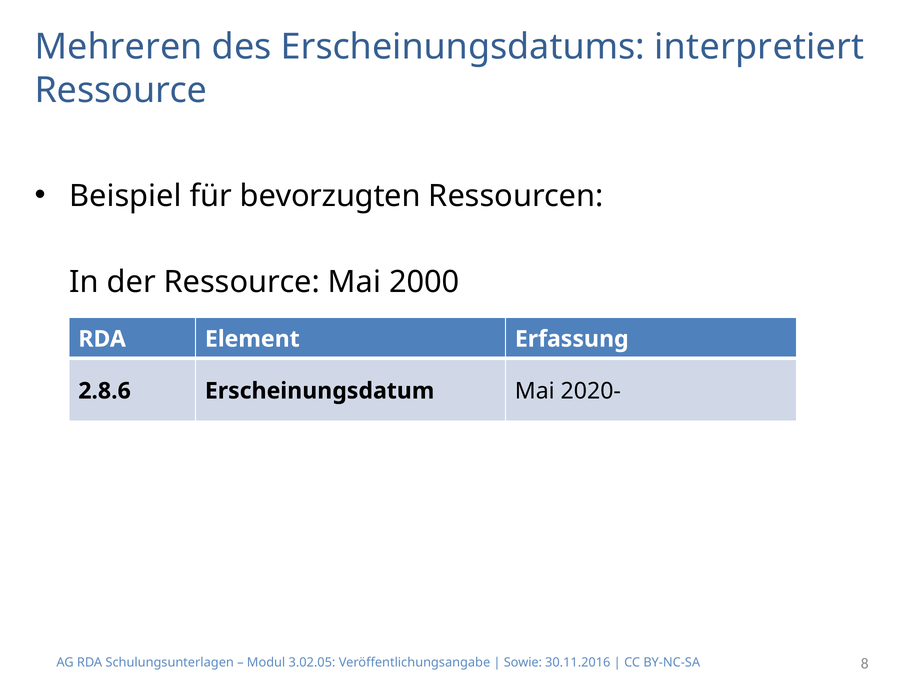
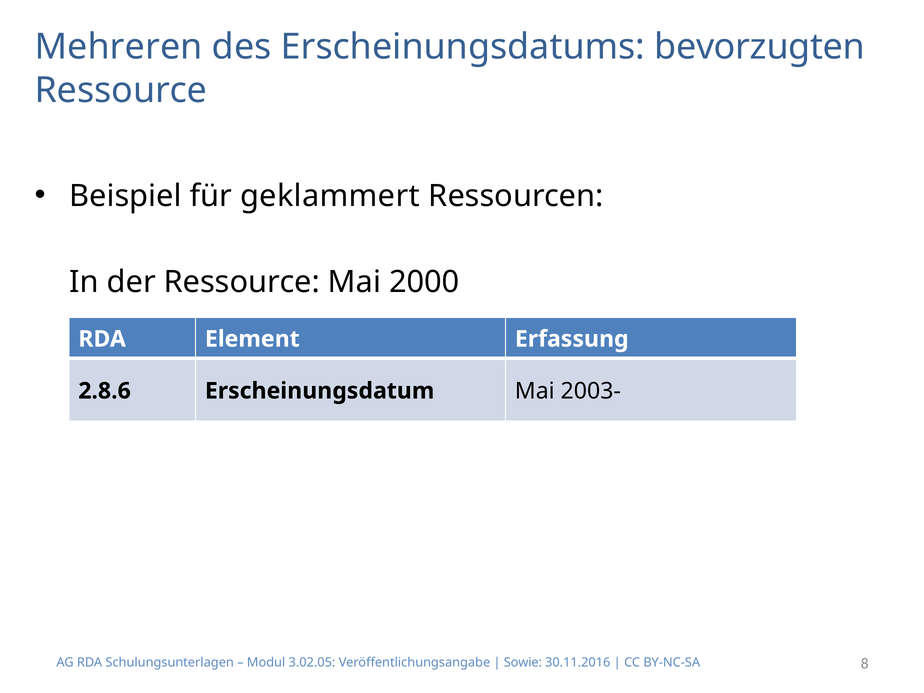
interpretiert: interpretiert -> bevorzugten (760, 47)
bevorzugten: bevorzugten -> geklammert (330, 196)
2020-: 2020- -> 2003- (591, 391)
